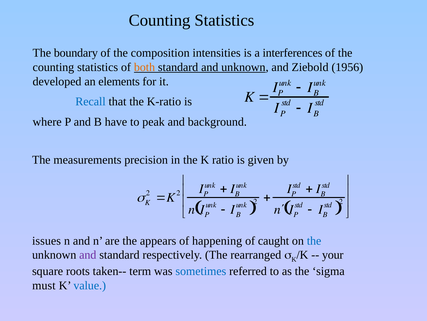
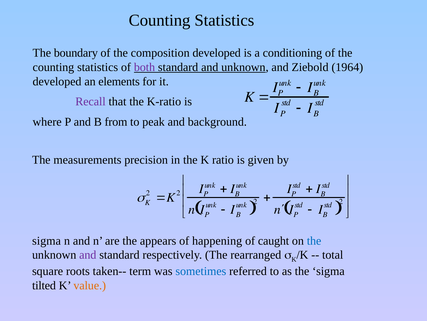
composition intensities: intensities -> developed (217, 53)
interferences: interferences -> conditioning (292, 53)
both colour: orange -> purple (144, 67)
1956: 1956 -> 1964 (347, 67)
Recall colour: blue -> purple (91, 101)
have: have -> from (116, 122)
issues: issues -> sigma (47, 240)
your: your -> total (333, 254)
must: must -> tilted (44, 285)
value colour: blue -> orange (90, 285)
